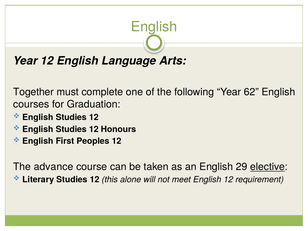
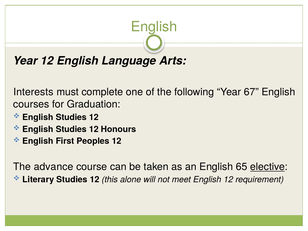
Together: Together -> Interests (33, 92)
62: 62 -> 67 (251, 92)
29: 29 -> 65 (242, 167)
